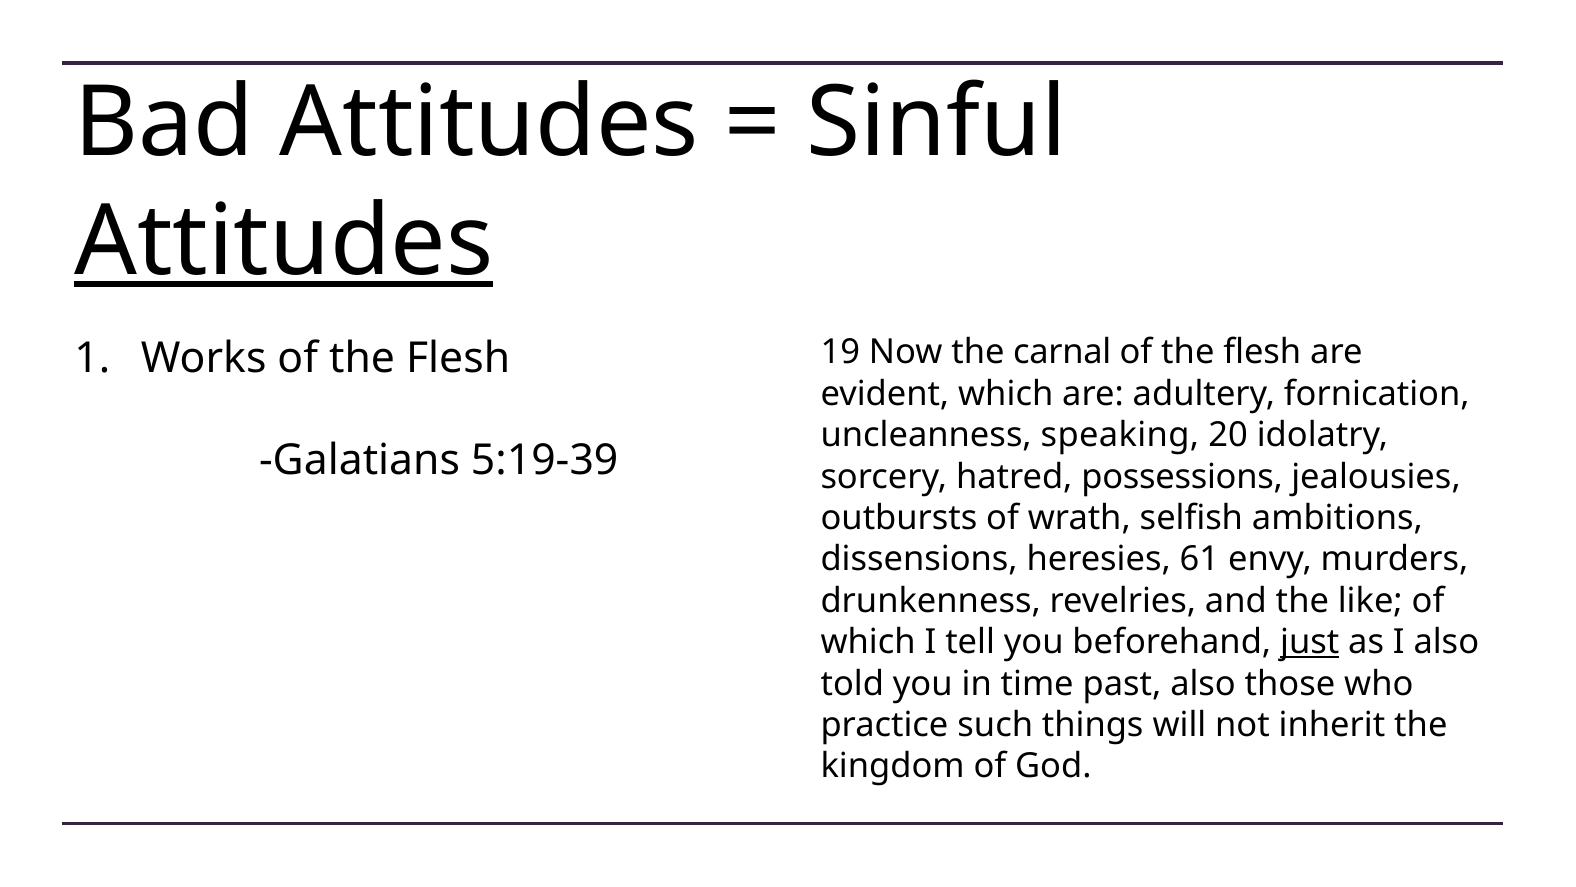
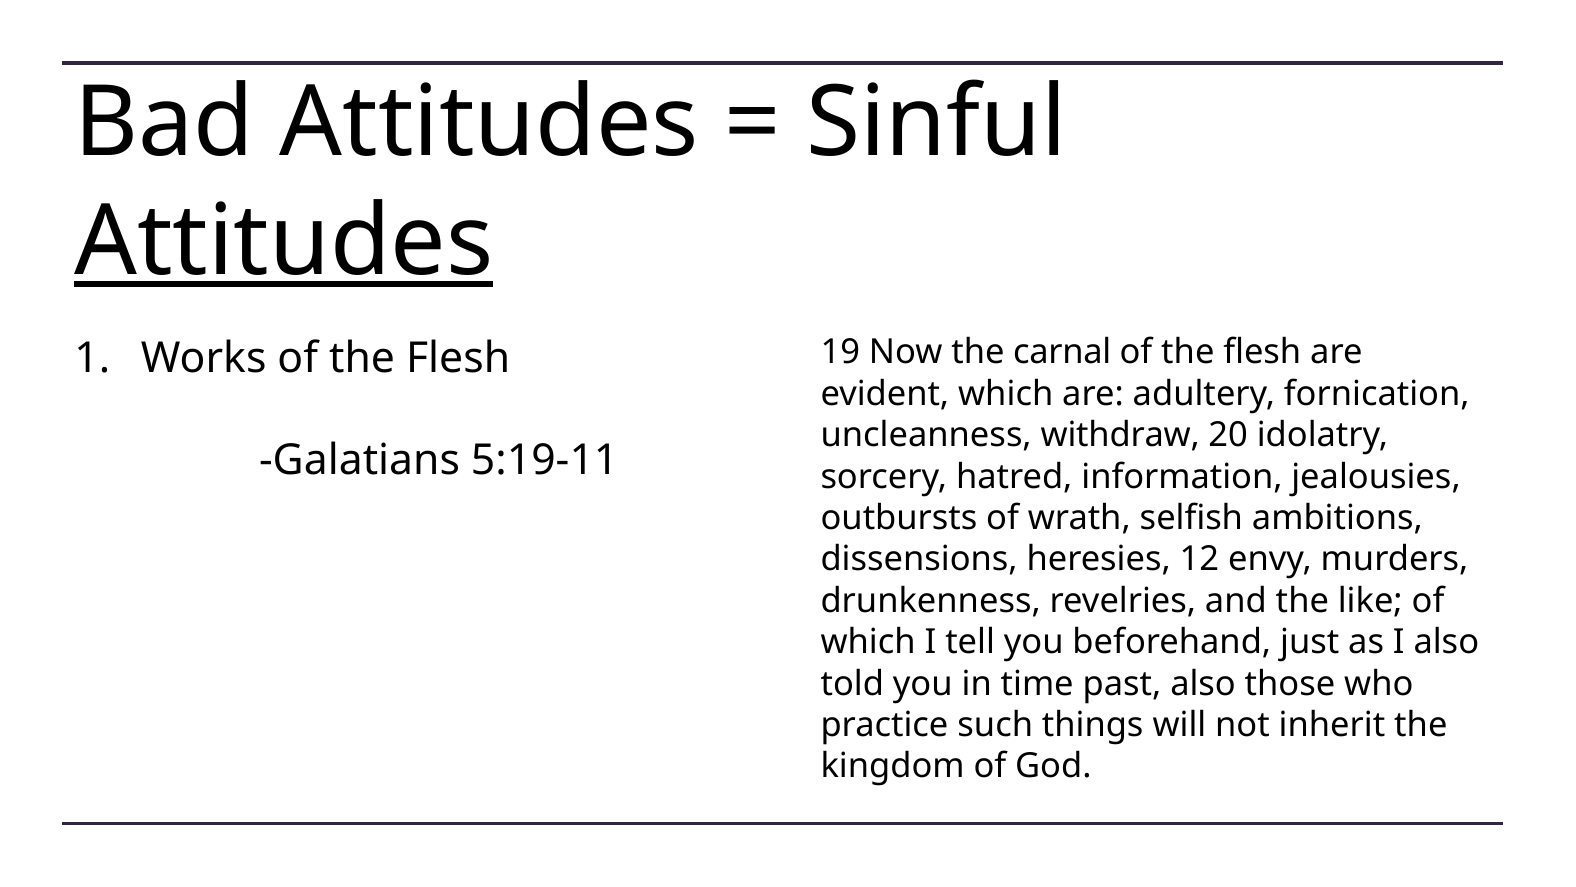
speaking: speaking -> withdraw (1120, 435)
5:19-39: 5:19-39 -> 5:19-11 (545, 461)
possessions: possessions -> information (1182, 476)
61: 61 -> 12 (1199, 559)
just underline: present -> none (1310, 642)
